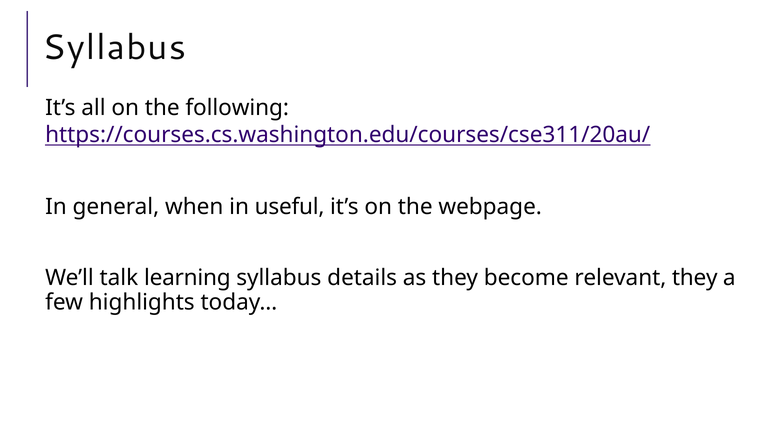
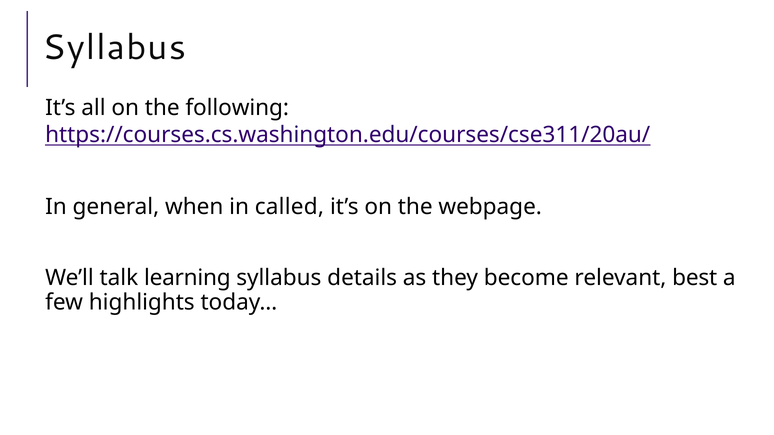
useful: useful -> called (289, 207)
relevant they: they -> best (695, 278)
